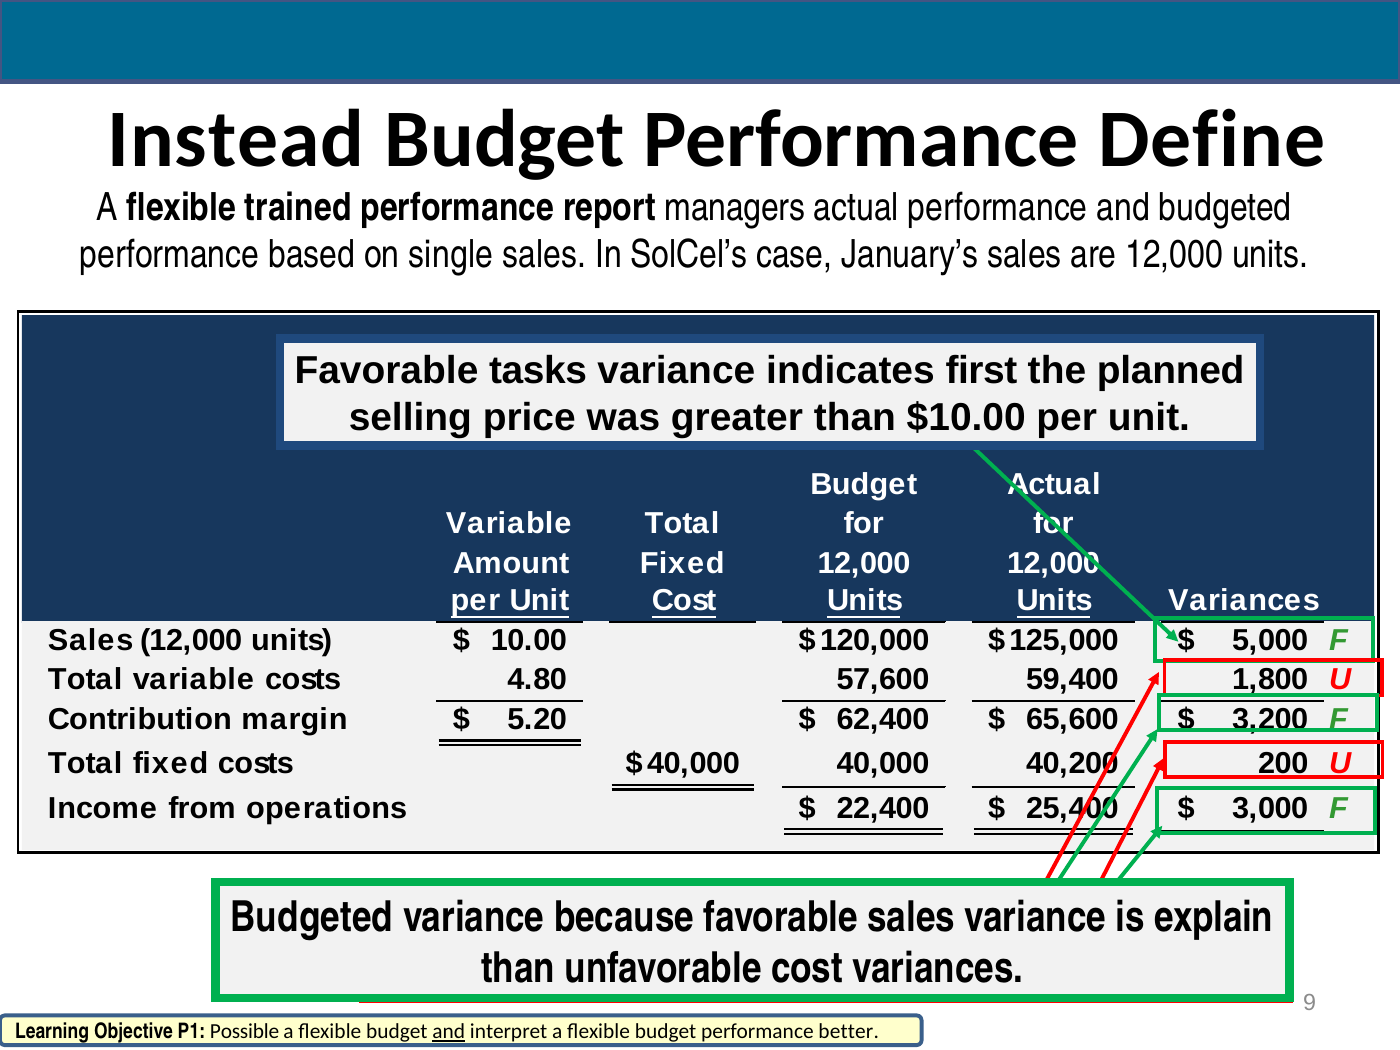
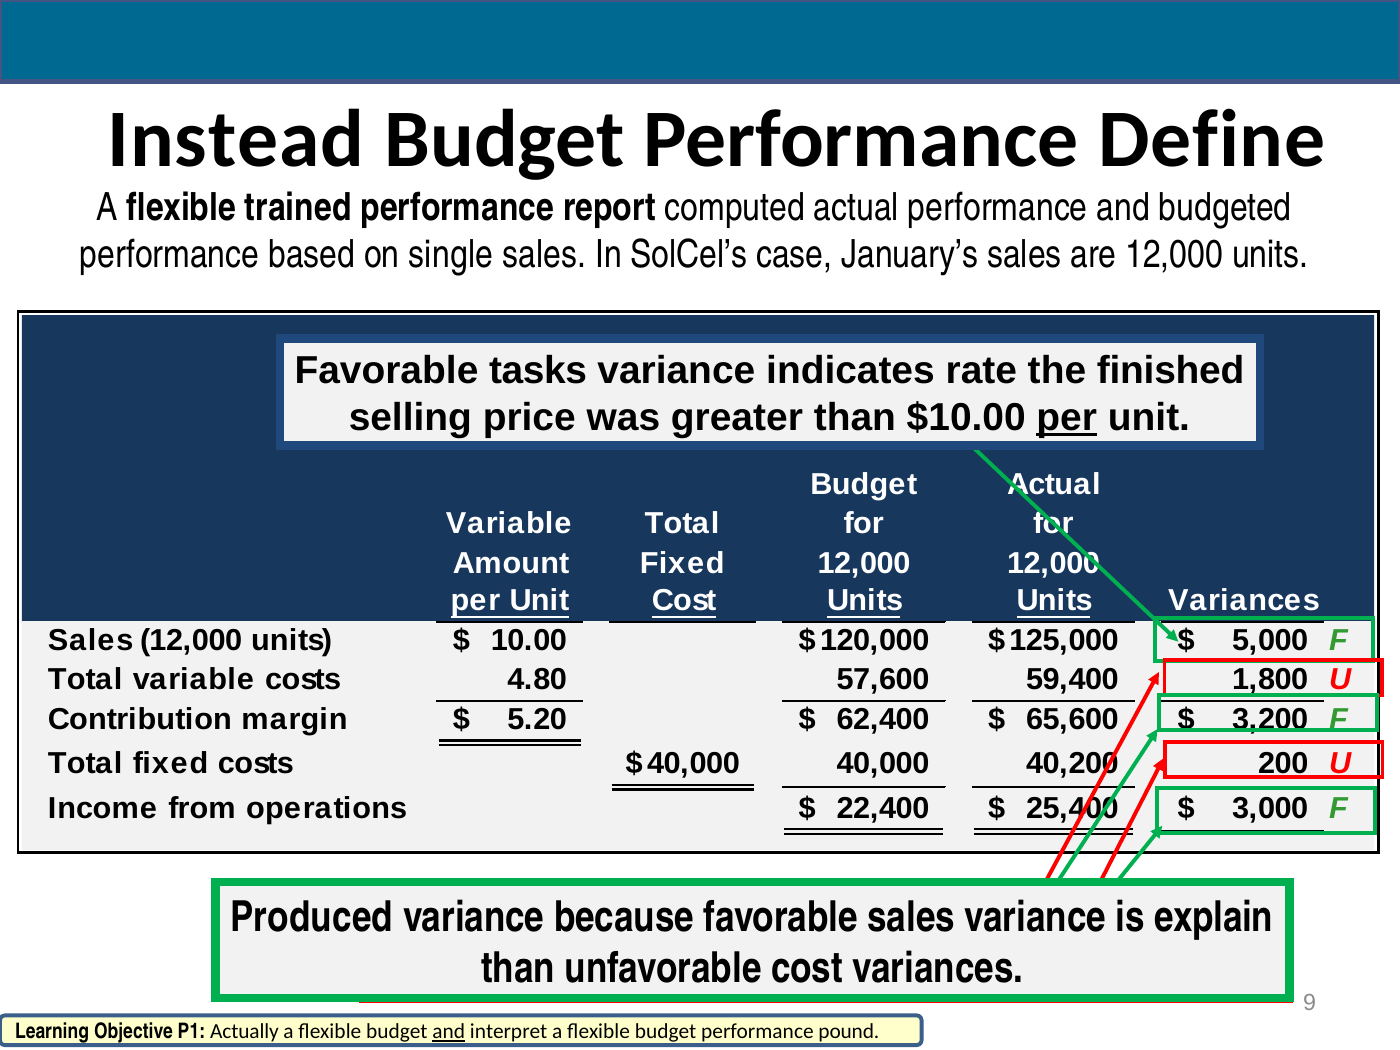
managers: managers -> computed (735, 208)
first: first -> rate (981, 371)
planned: planned -> finished (1171, 371)
per underline: none -> present (1067, 418)
Budgeted: Budgeted -> Produced (312, 917)
Possible: Possible -> Actually (244, 1032)
better: better -> pound (849, 1032)
